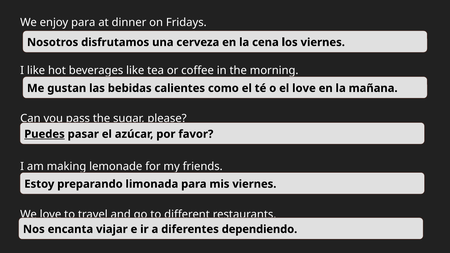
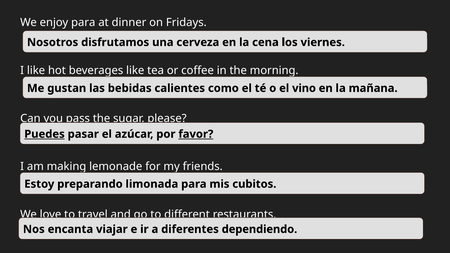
el love: love -> vino (304, 88)
favor underline: none -> present (196, 134)
mis viernes: viernes -> cubitos (254, 184)
